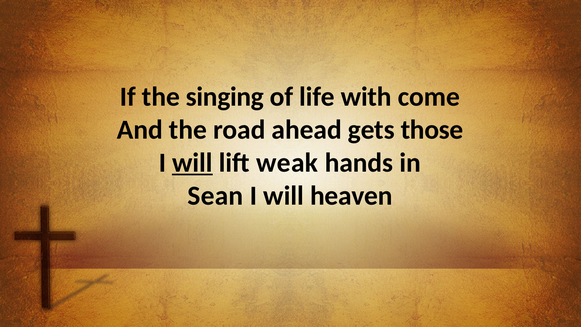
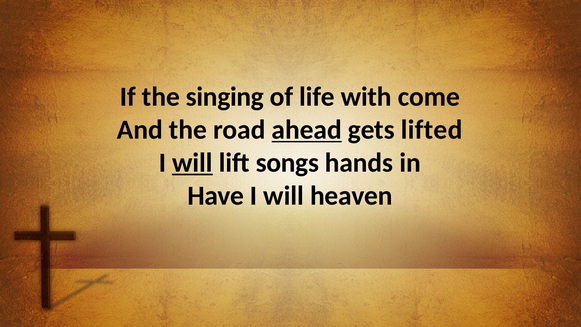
ahead underline: none -> present (307, 130)
those: those -> lifted (432, 130)
weak: weak -> songs (287, 163)
Sean: Sean -> Have (216, 196)
